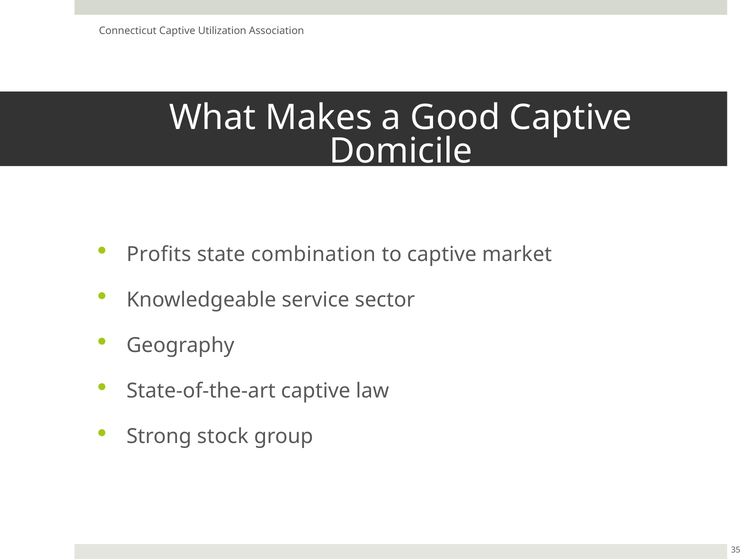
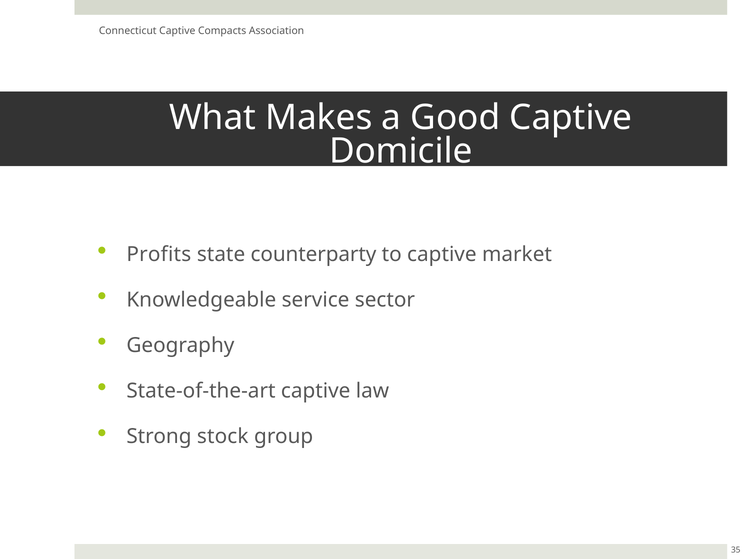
Utilization: Utilization -> Compacts (222, 31)
combination: combination -> counterparty (313, 254)
